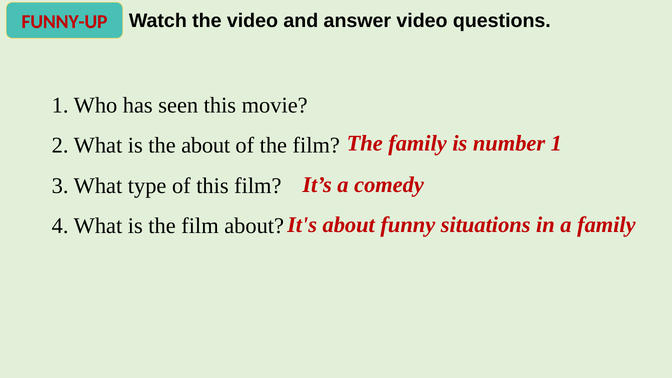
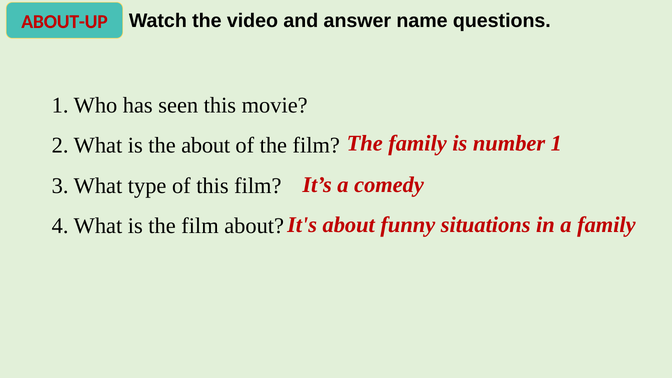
FUNNY-UP: FUNNY-UP -> ABOUT-UP (65, 22)
answer video: video -> name (422, 21)
